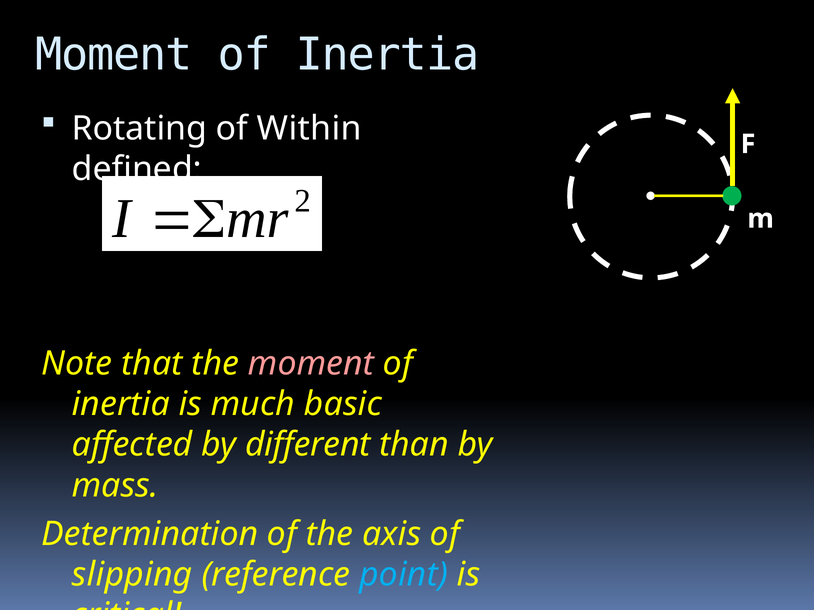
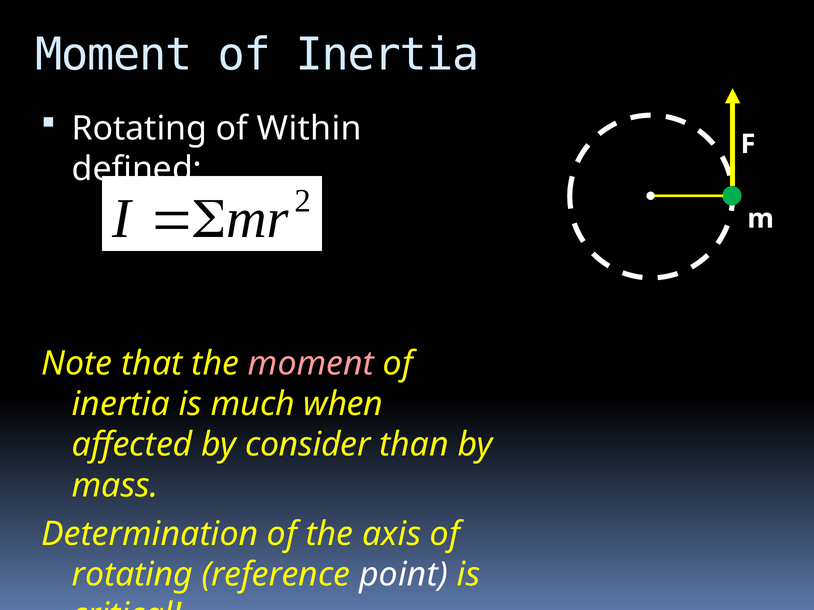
basic: basic -> when (343, 404)
different: different -> consider (308, 445)
slipping: slipping -> rotating (132, 575)
point colour: light blue -> white (404, 575)
